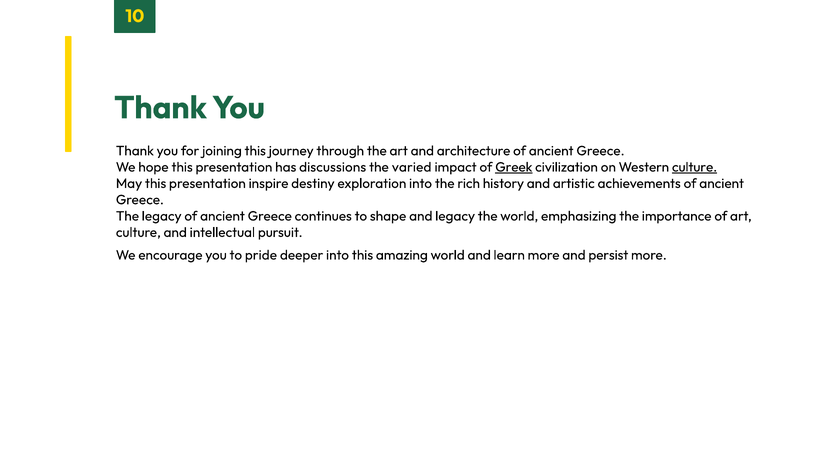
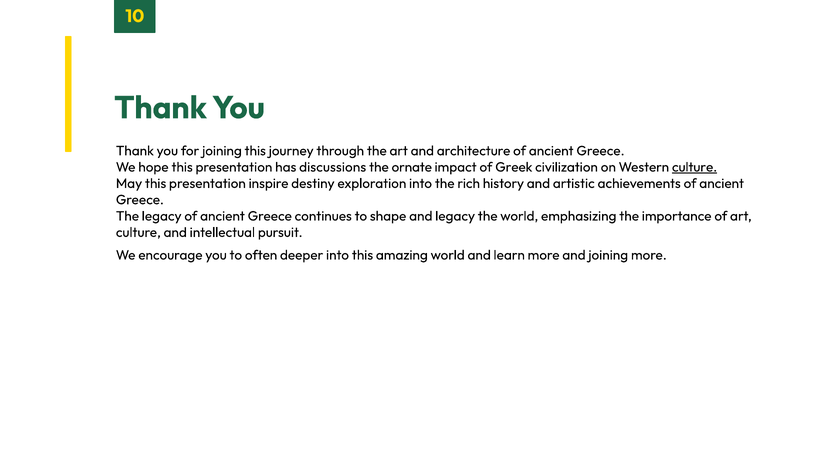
varied: varied -> ornate (412, 167)
Greek underline: present -> none (514, 167)
pride: pride -> often (261, 255)
and persist: persist -> joining (608, 255)
